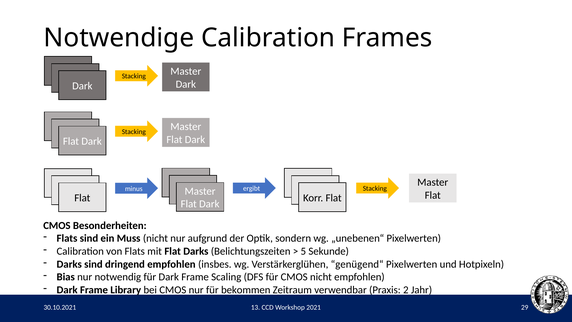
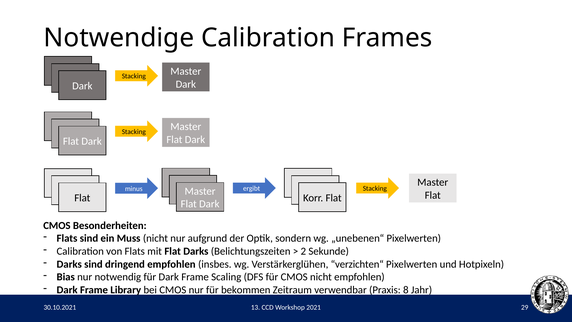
5: 5 -> 2 (303, 251)
genügend“: genügend“ -> verzichten“ (357, 264)
2: 2 -> 8 (406, 290)
